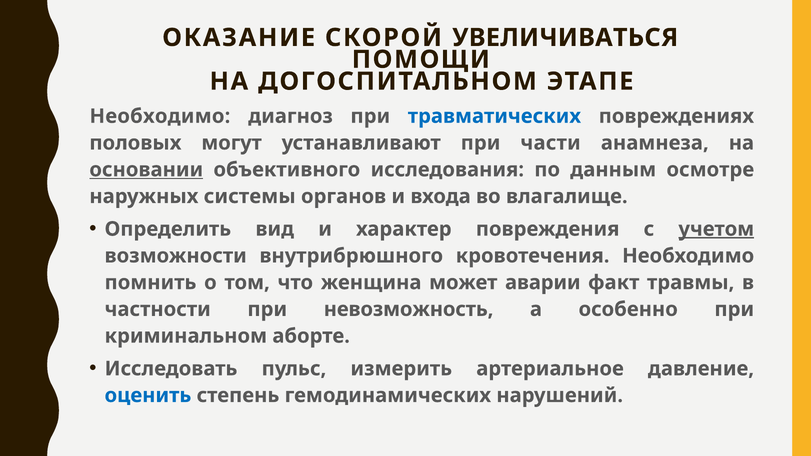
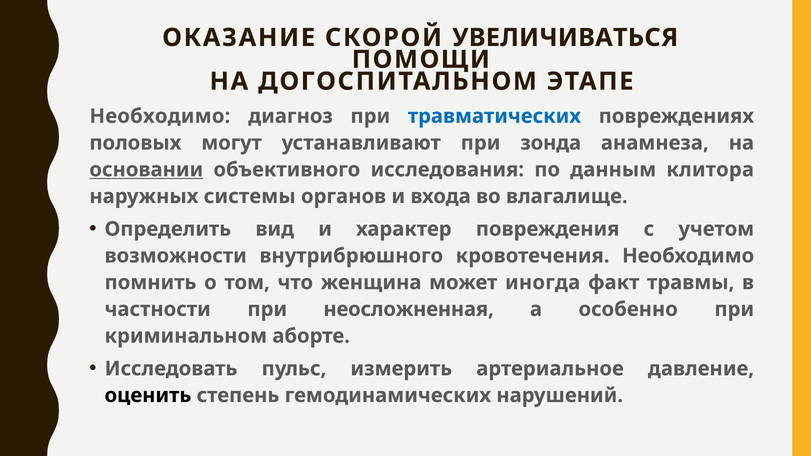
части: части -> зонда (551, 143)
осмотре: осмотре -> клитора (710, 170)
учетом underline: present -> none (716, 229)
аварии: аварии -> иногда (543, 283)
невозможность: невозможность -> неосложненная (409, 309)
оценить colour: blue -> black (148, 396)
